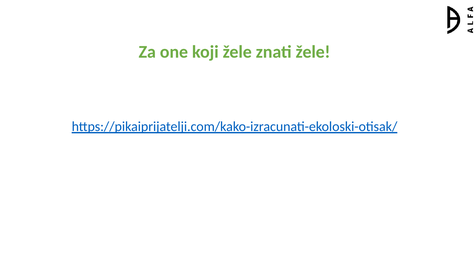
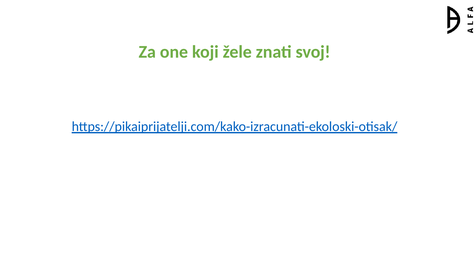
znati žele: žele -> svoj (313, 52)
